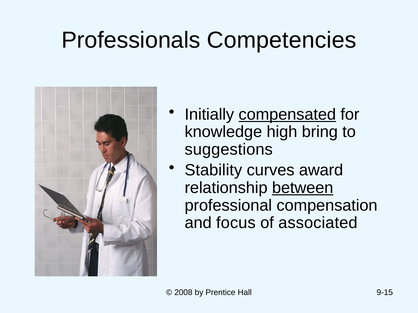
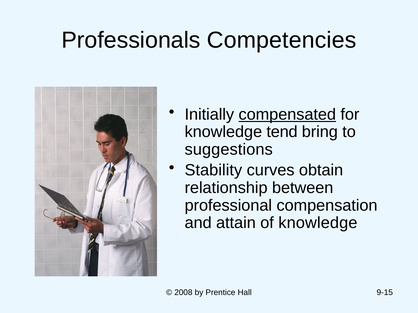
high: high -> tend (282, 132)
award: award -> obtain (321, 171)
between underline: present -> none (303, 188)
focus: focus -> attain (236, 223)
of associated: associated -> knowledge (318, 223)
